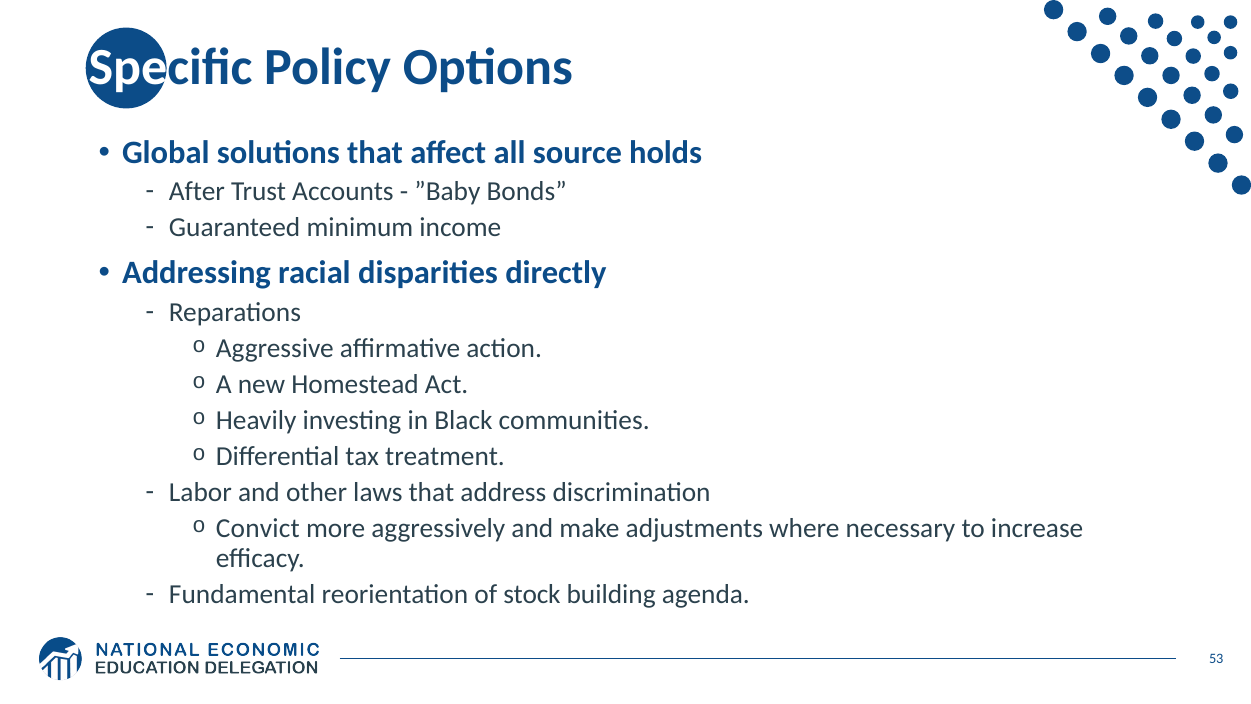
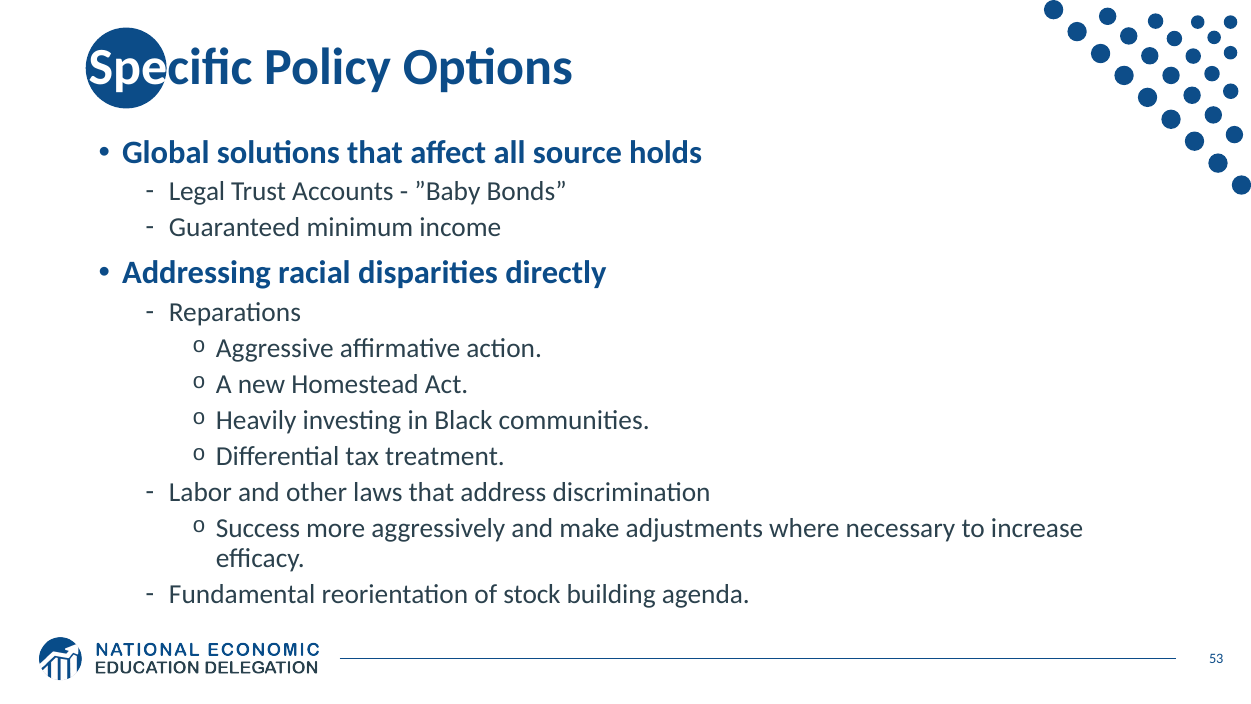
After: After -> Legal (197, 192)
Convict: Convict -> Success (258, 528)
